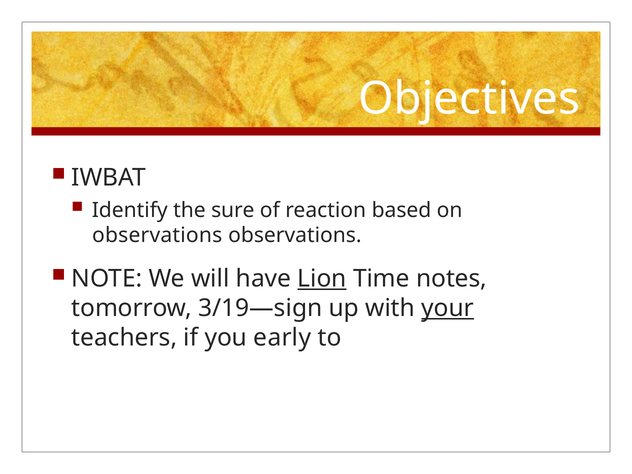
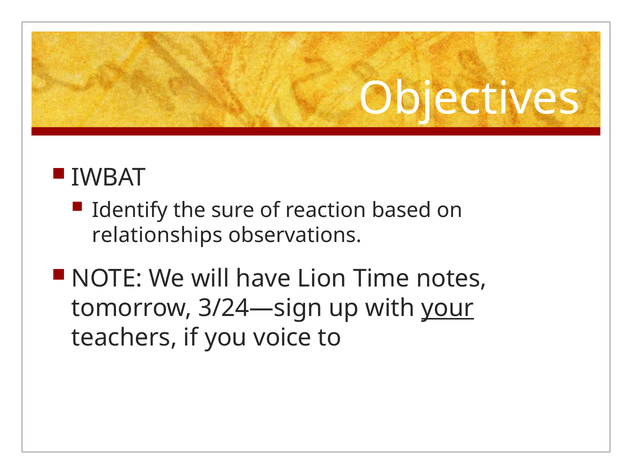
observations: observations -> relationships (157, 235)
Lion underline: present -> none (322, 279)
3/19—sign: 3/19—sign -> 3/24—sign (260, 308)
early: early -> voice (283, 338)
